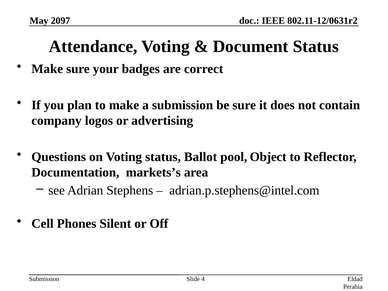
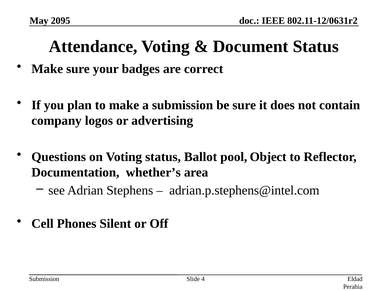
2097: 2097 -> 2095 (61, 21)
markets’s: markets’s -> whether’s (153, 172)
